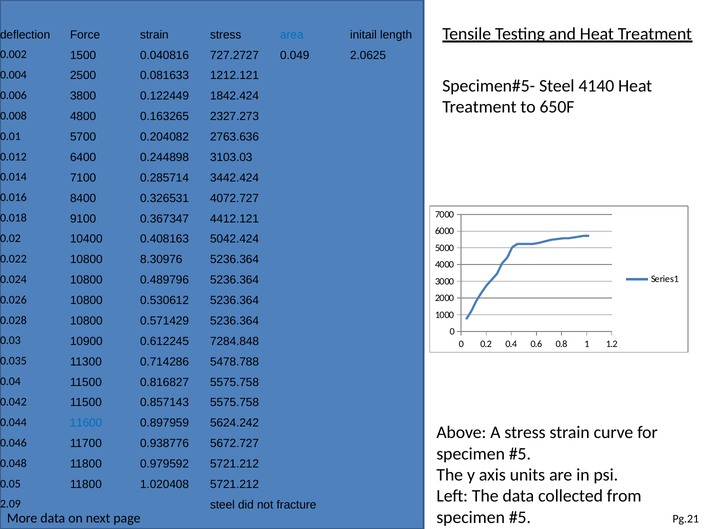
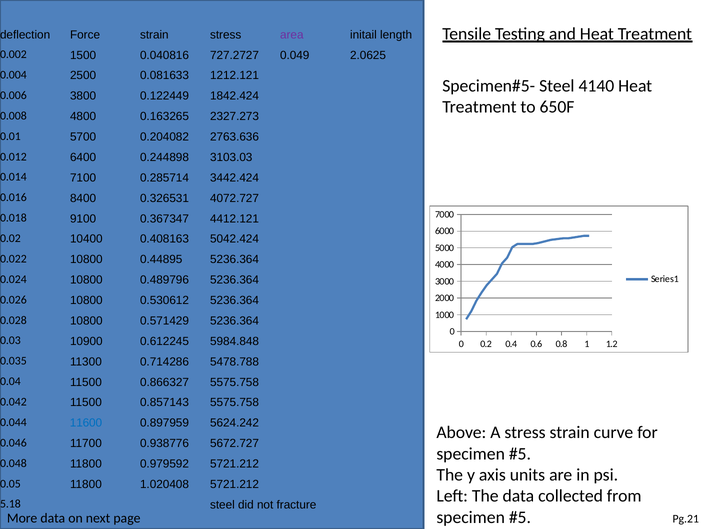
area colour: blue -> purple (292, 35)
8.30976: 8.30976 -> 0.44895 (161, 260)
7284.848: 7284.848 -> 5984.848 (235, 342)
0.816827: 0.816827 -> 0.866327 (165, 383)
2.09: 2.09 -> 5.18 (10, 505)
